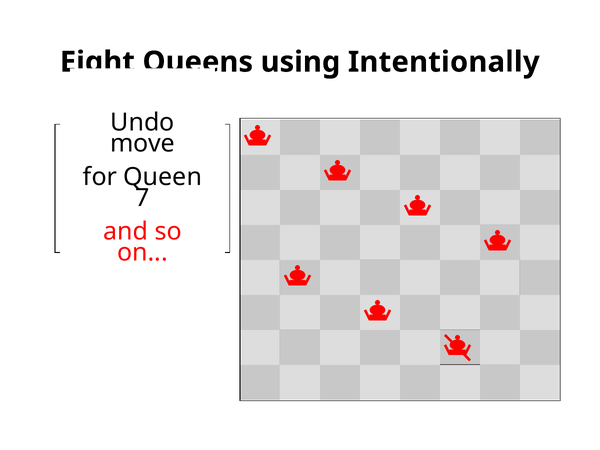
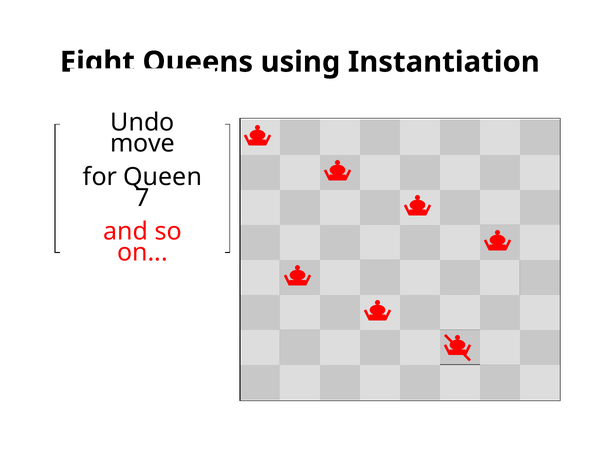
Intentionally: Intentionally -> Instantiation (444, 62)
